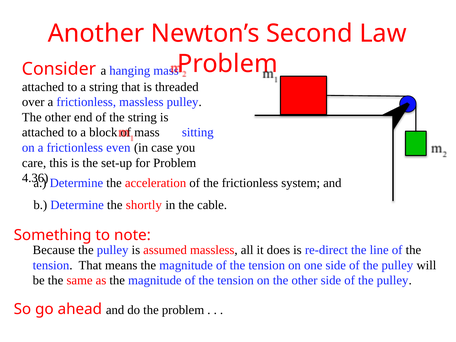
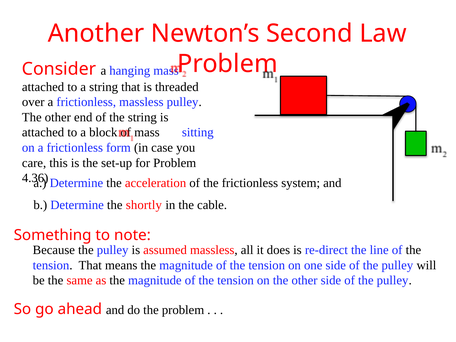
even: even -> form (118, 148)
